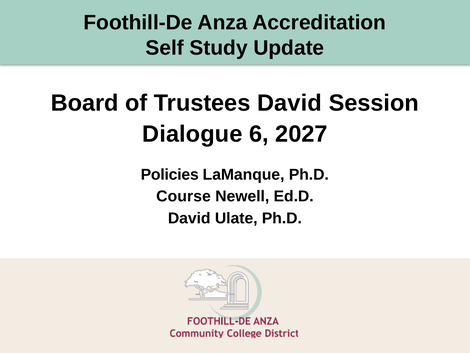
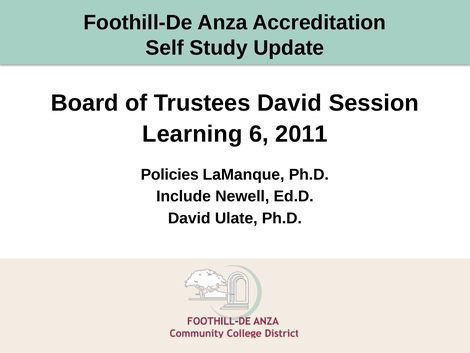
Dialogue: Dialogue -> Learning (192, 134)
2027: 2027 -> 2011 (301, 134)
Course: Course -> Include (184, 196)
